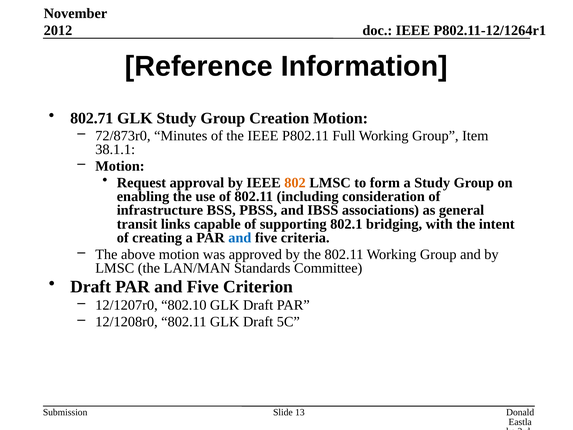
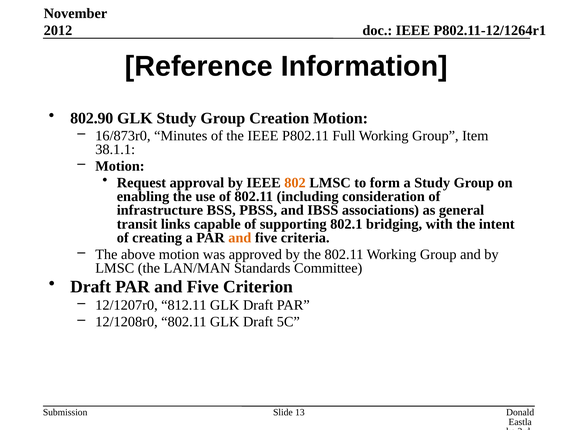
802.71: 802.71 -> 802.90 (92, 118)
72/873r0: 72/873r0 -> 16/873r0 (123, 136)
and colour: blue -> orange (240, 238)
802.10: 802.10 -> 812.11 (184, 305)
